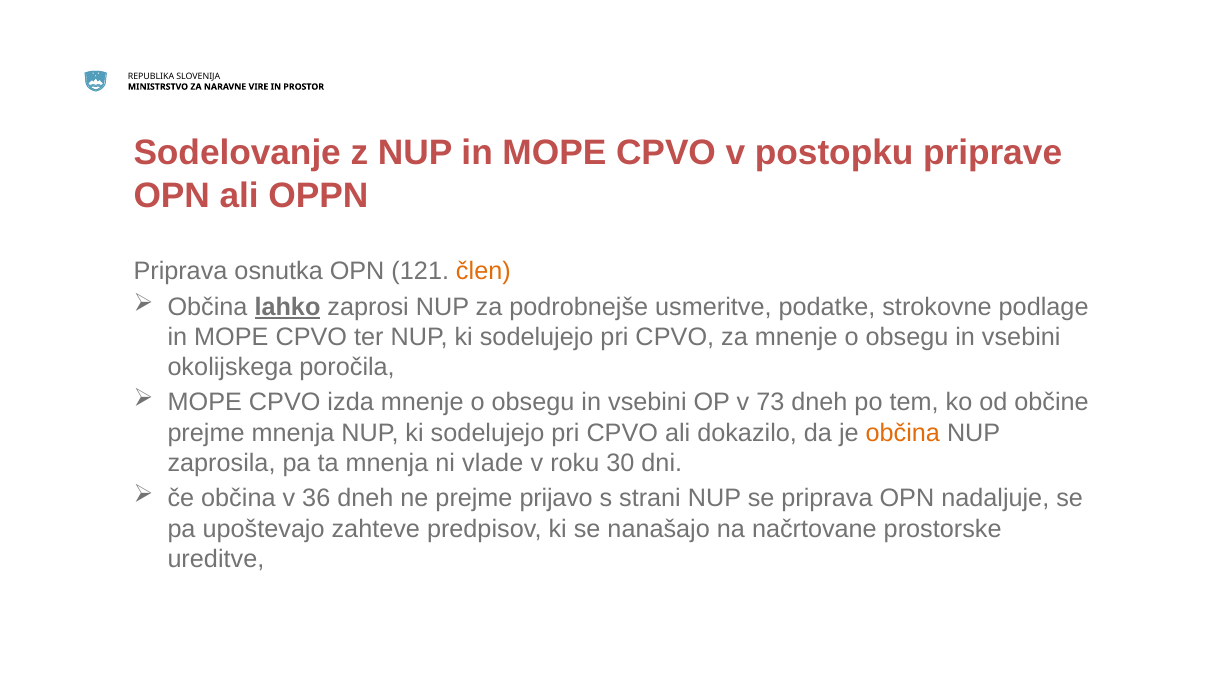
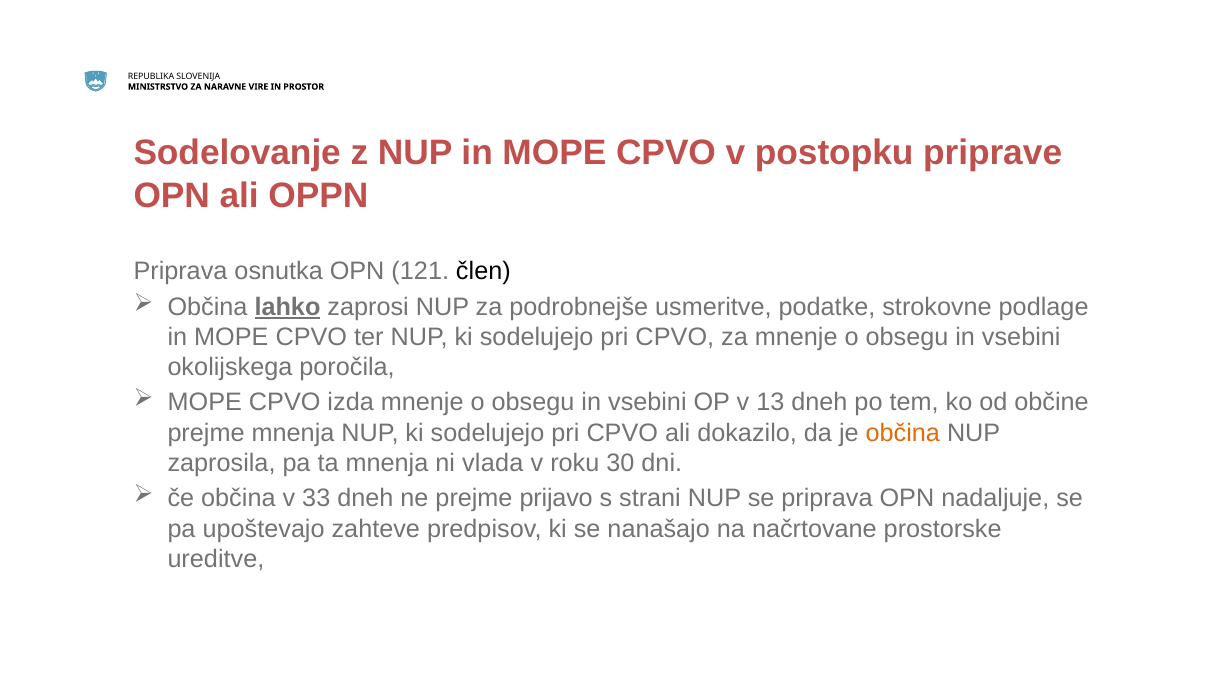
člen colour: orange -> black (483, 271)
73: 73 -> 13 (770, 402)
vlade: vlade -> vlada (493, 463)
36: 36 -> 33 (316, 498)
